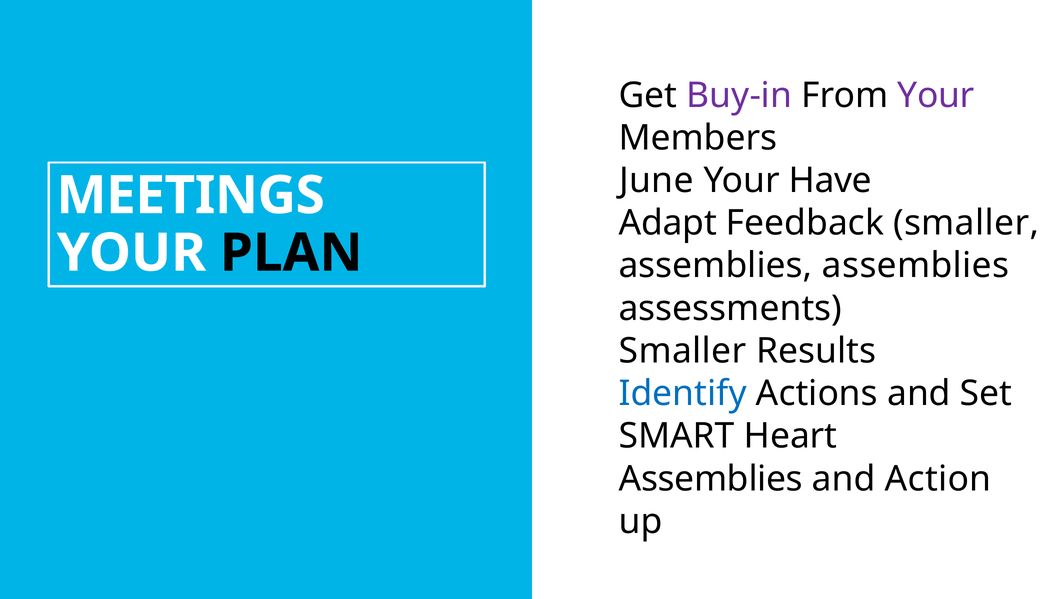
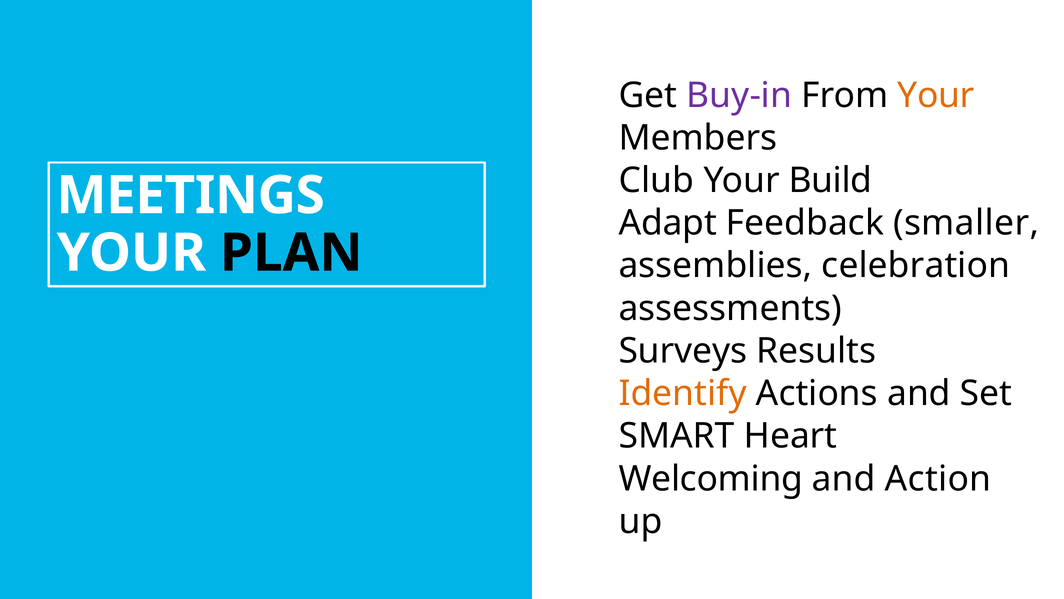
Your colour: purple -> orange (936, 95)
June: June -> Club (656, 180)
Have: Have -> Build (830, 180)
assemblies assemblies: assemblies -> celebration (916, 266)
Smaller: Smaller -> Surveys (683, 351)
Identify colour: blue -> orange (683, 393)
Assemblies: Assemblies -> Welcoming (711, 478)
